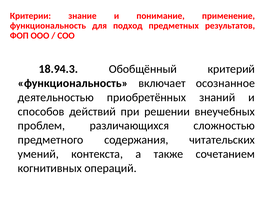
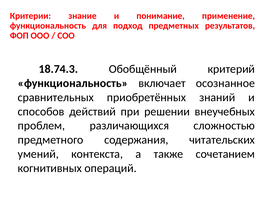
18.94.3: 18.94.3 -> 18.74.3 (58, 69)
деятельностью: деятельностью -> сравнительных (56, 97)
